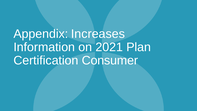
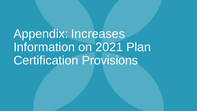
Consumer: Consumer -> Provisions (110, 60)
